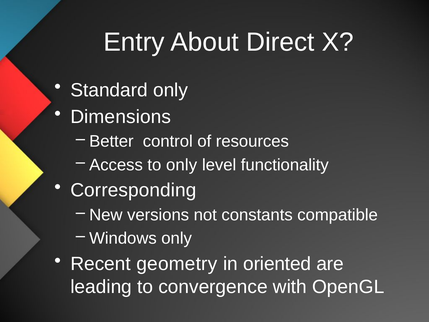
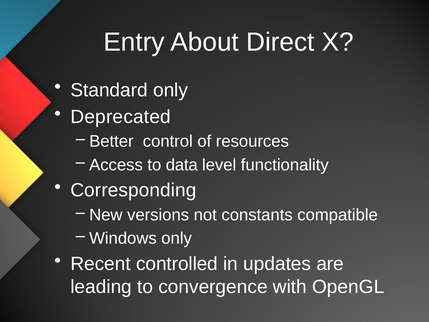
Dimensions: Dimensions -> Deprecated (121, 117)
to only: only -> data (182, 165)
geometry: geometry -> controlled (177, 264)
oriented: oriented -> updates (277, 264)
